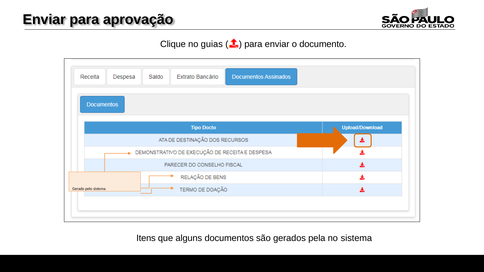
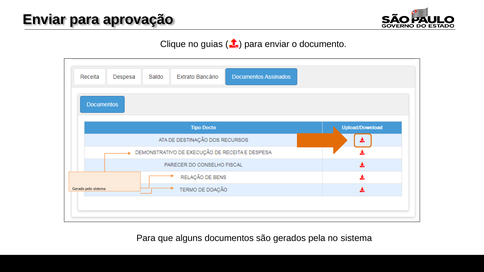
Itens: Itens -> Para (146, 238)
